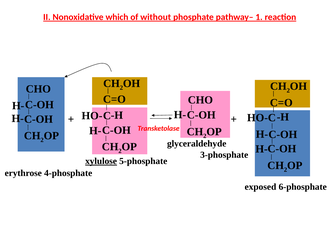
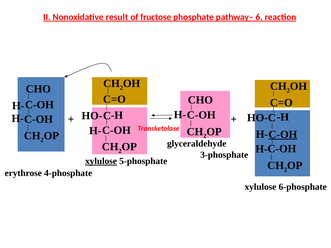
which: which -> result (117, 17)
without: without -> fructose (156, 17)
1: 1 -> 6 (259, 17)
C-OH underline: none -> present (283, 135)
exposed: exposed -> xylulose (261, 187)
